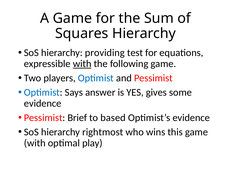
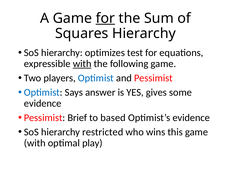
for underline: none -> present (105, 18)
providing: providing -> optimizes (105, 53)
rightmost: rightmost -> restricted (103, 132)
